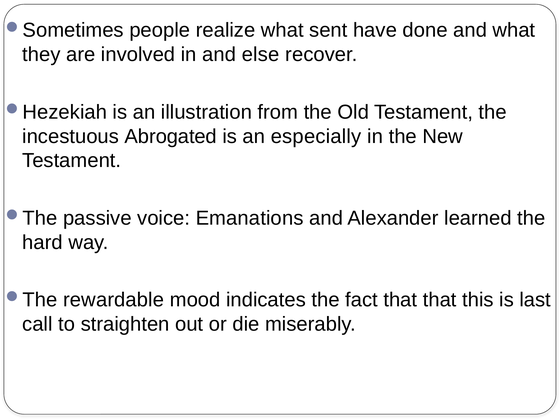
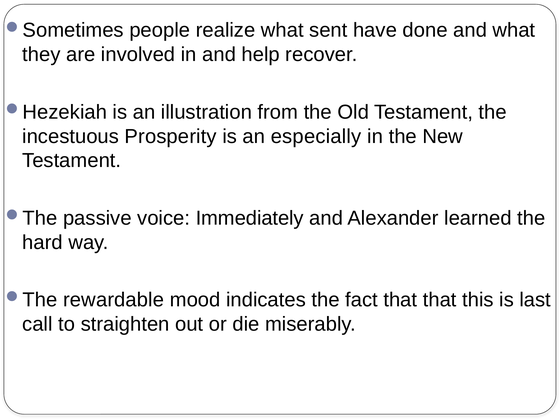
else: else -> help (261, 55)
Abrogated: Abrogated -> Prosperity (171, 136)
Emanations: Emanations -> Immediately (250, 218)
